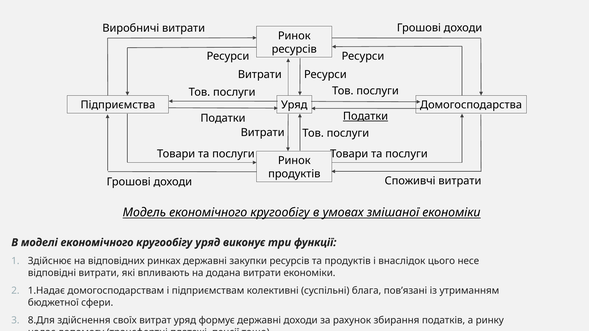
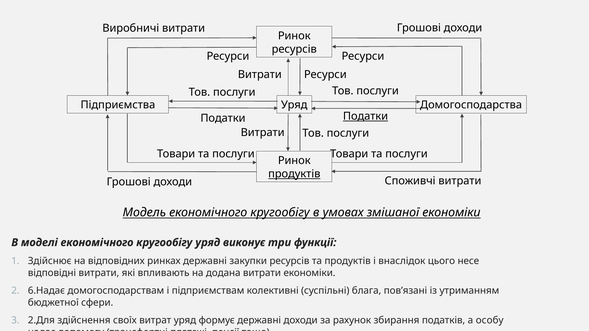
продуктів underline: none -> present (294, 174)
1.Надає: 1.Надає -> 6.Надає (46, 291)
8.Для: 8.Для -> 2.Для (41, 321)
ринку: ринку -> особу (490, 321)
